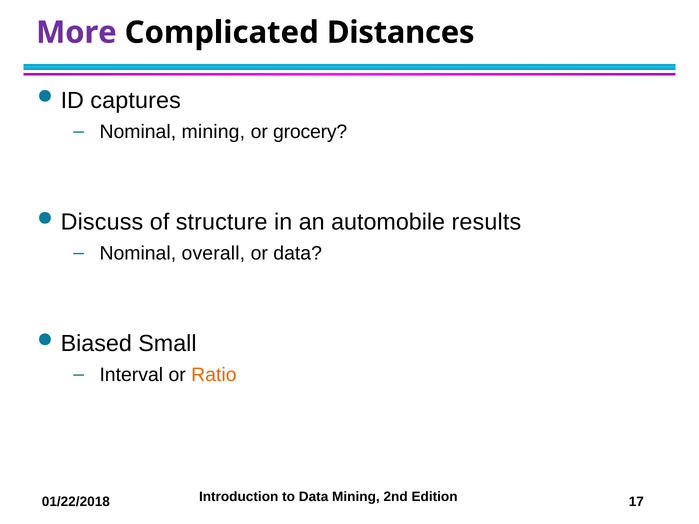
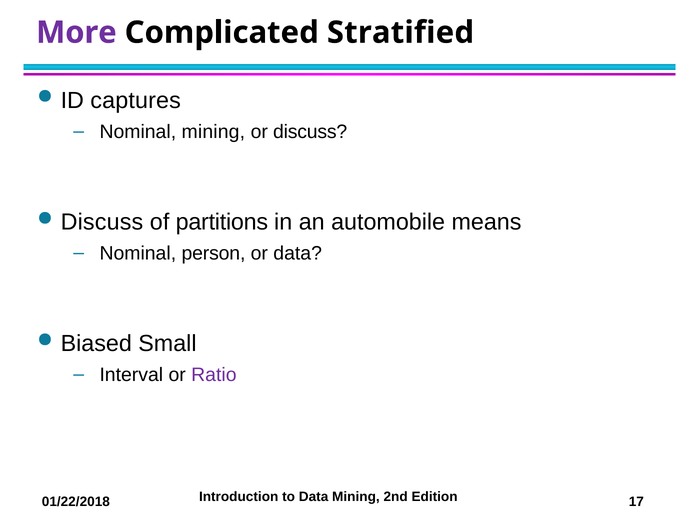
Distances: Distances -> Stratified (400, 33)
or grocery: grocery -> discuss (310, 132)
structure: structure -> partitions (222, 222)
results: results -> means (486, 222)
overall: overall -> person (213, 253)
Ratio colour: orange -> purple (214, 375)
